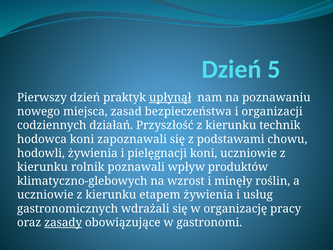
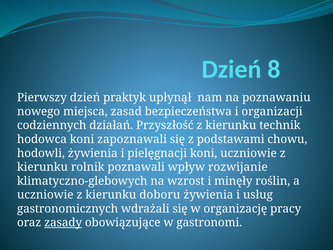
5: 5 -> 8 (274, 69)
upłynął underline: present -> none (170, 98)
produktów: produktów -> rozwijanie (238, 167)
etapem: etapem -> doboru (160, 195)
